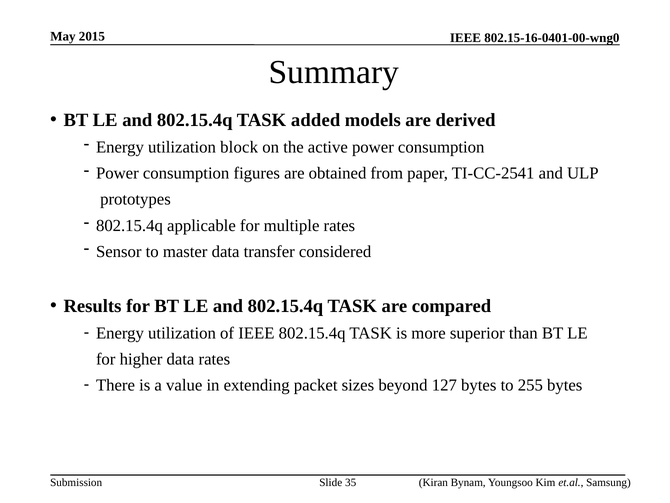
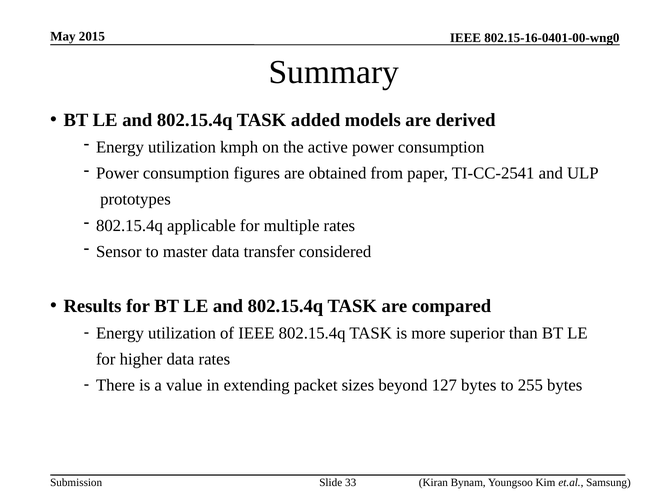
block: block -> kmph (239, 147)
35: 35 -> 33 (351, 482)
